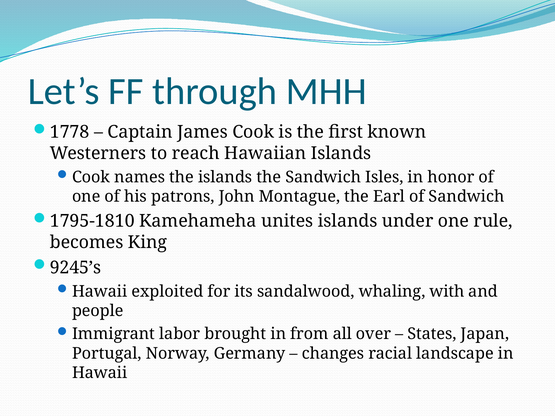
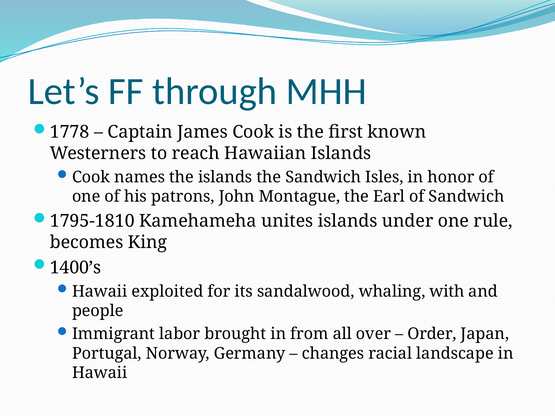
9245’s: 9245’s -> 1400’s (76, 268)
States: States -> Order (432, 334)
